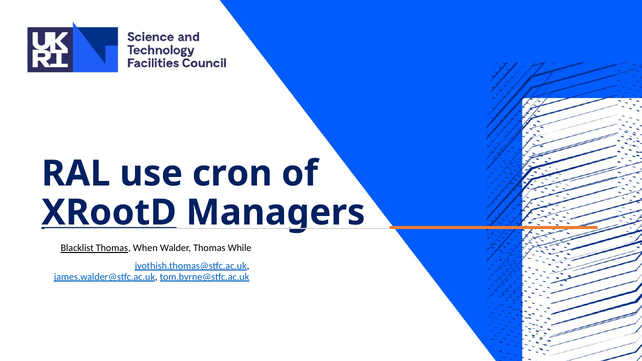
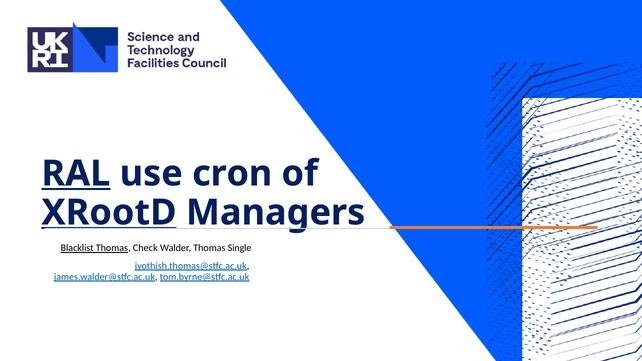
RAL underline: none -> present (76, 174)
When: When -> Check (145, 248)
While: While -> Single (240, 248)
